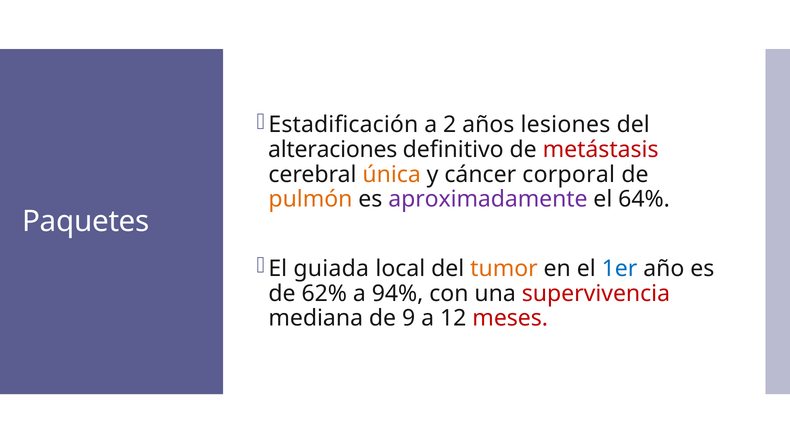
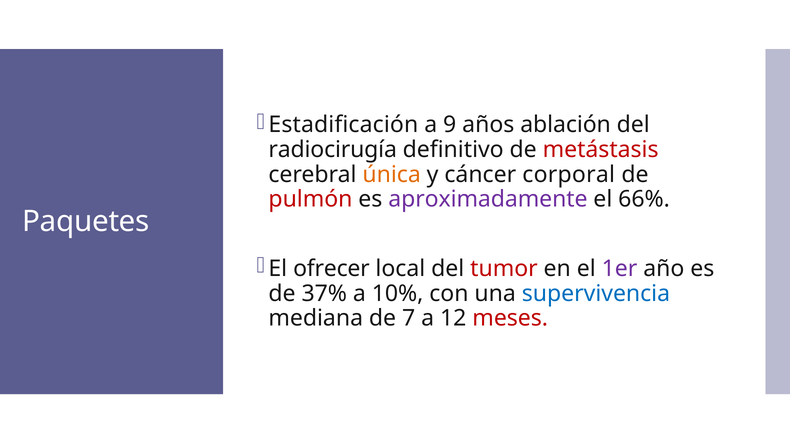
2: 2 -> 9 (450, 125)
lesiones: lesiones -> ablación (566, 125)
alteraciones: alteraciones -> radiocirugía (333, 150)
pulmón colour: orange -> red (310, 199)
64%: 64% -> 66% (644, 199)
guiada: guiada -> ofrecer (331, 269)
tumor colour: orange -> red (504, 269)
1er colour: blue -> purple (619, 269)
62%: 62% -> 37% (324, 294)
94%: 94% -> 10% (398, 294)
supervivencia colour: red -> blue (596, 294)
9: 9 -> 7 (409, 319)
